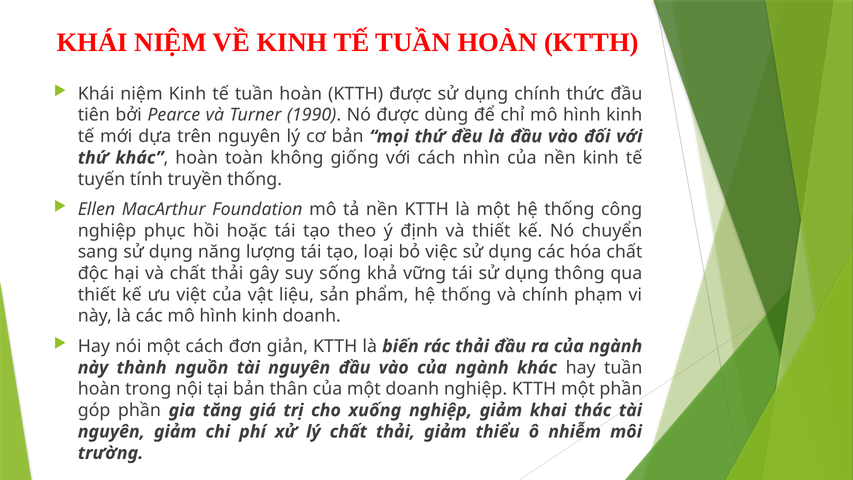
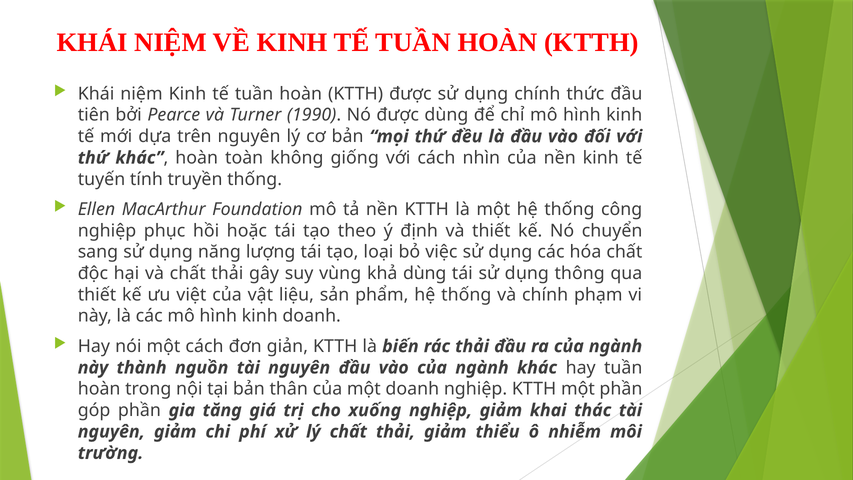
sống: sống -> vùng (340, 273)
khả vững: vững -> dùng (425, 273)
